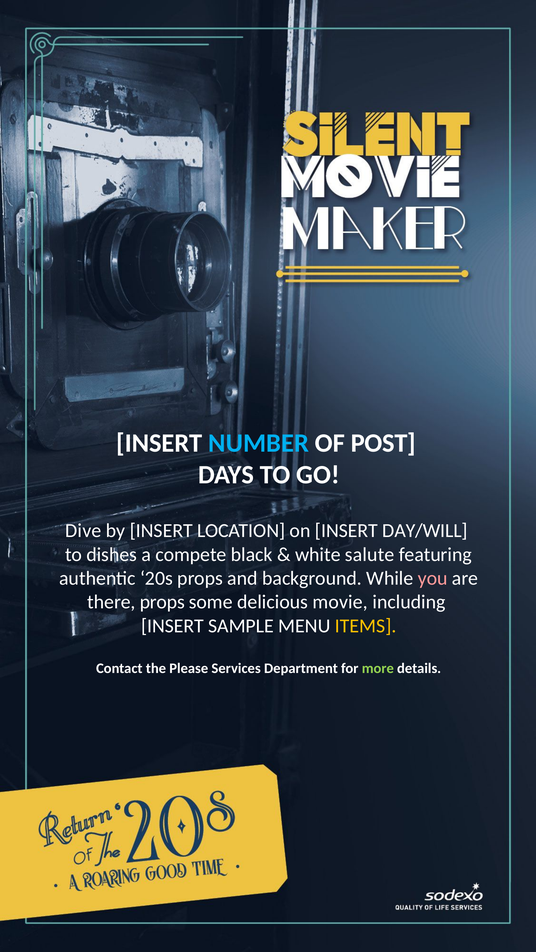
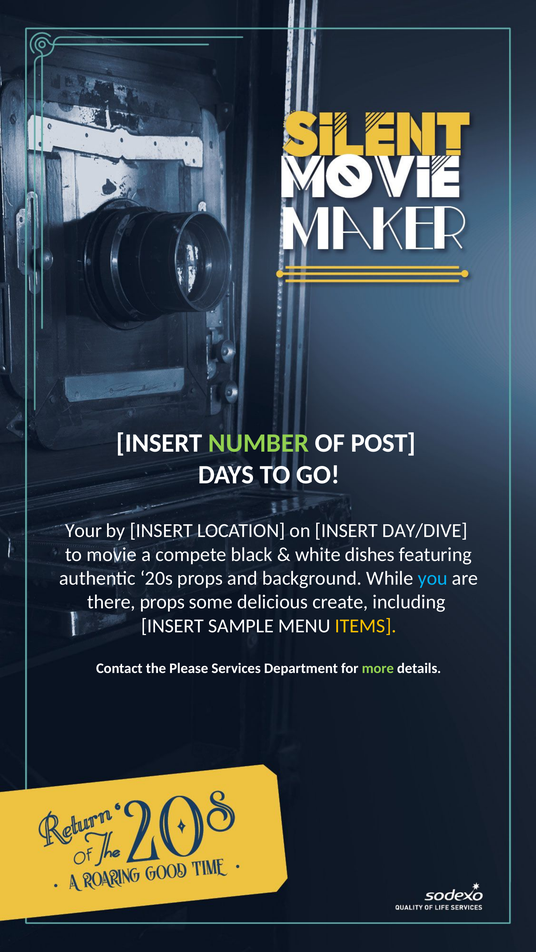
NUMBER colour: light blue -> light green (259, 443)
Dive: Dive -> Your (84, 531)
DAY/WILL: DAY/WILL -> DAY/DIVE (425, 531)
dishes: dishes -> movie (112, 554)
salute: salute -> dishes (370, 554)
you colour: pink -> light blue (433, 578)
movie: movie -> create (340, 602)
